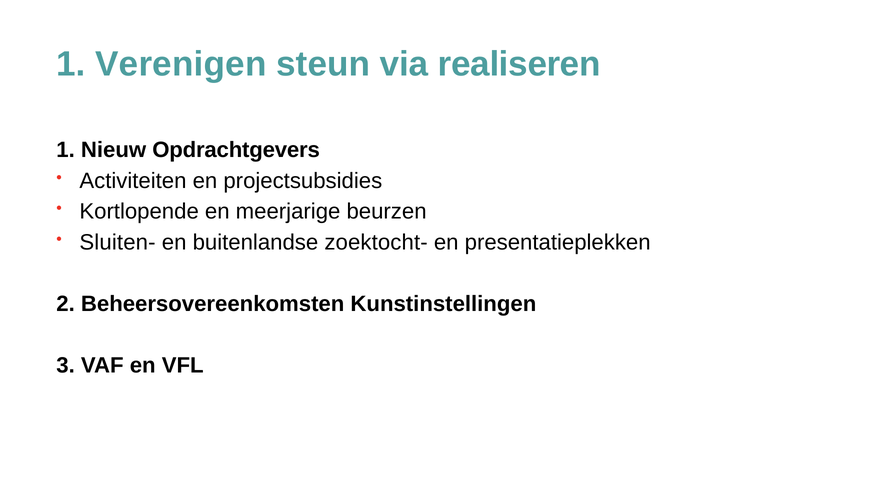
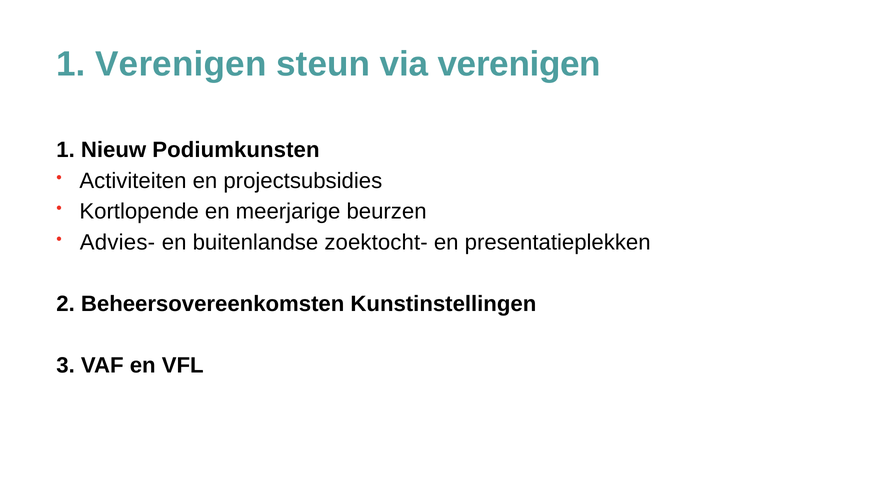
via realiseren: realiseren -> verenigen (519, 64)
Opdrachtgevers: Opdrachtgevers -> Podiumkunsten (236, 150)
Sluiten-: Sluiten- -> Advies- (117, 242)
